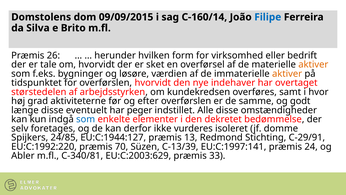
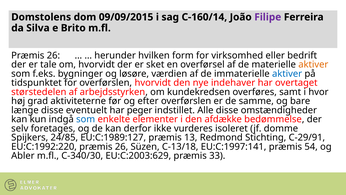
Filipe colour: blue -> purple (268, 17)
aktiver colour: orange -> blue (287, 74)
godt: godt -> bare (300, 101)
dekretet: dekretet -> afdække (223, 119)
EU:C:1944:127: EU:C:1944:127 -> EU:C:1989:127 (113, 137)
EU:C:1992:220 præmis 70: 70 -> 26 (122, 146)
C-13/39: C-13/39 -> C-13/18 (180, 146)
24: 24 -> 54 (311, 146)
C-340/81: C-340/81 -> C-340/30 (82, 156)
